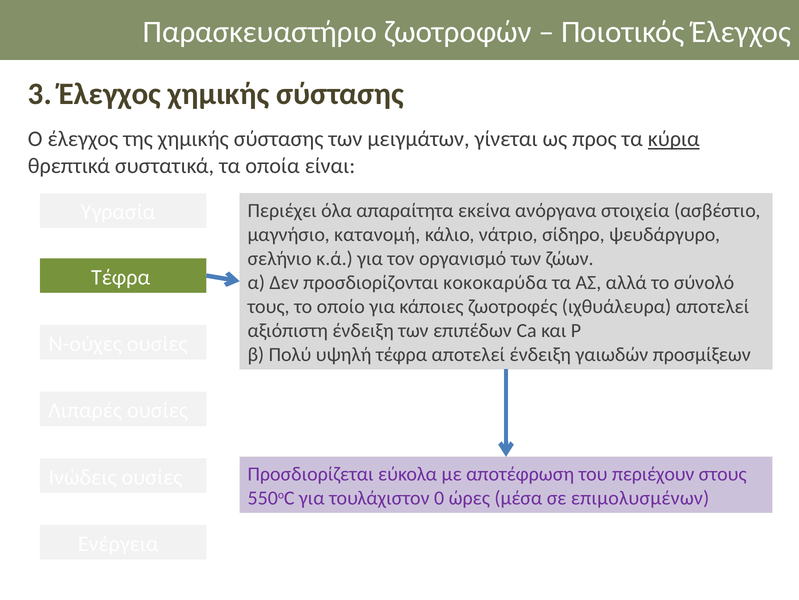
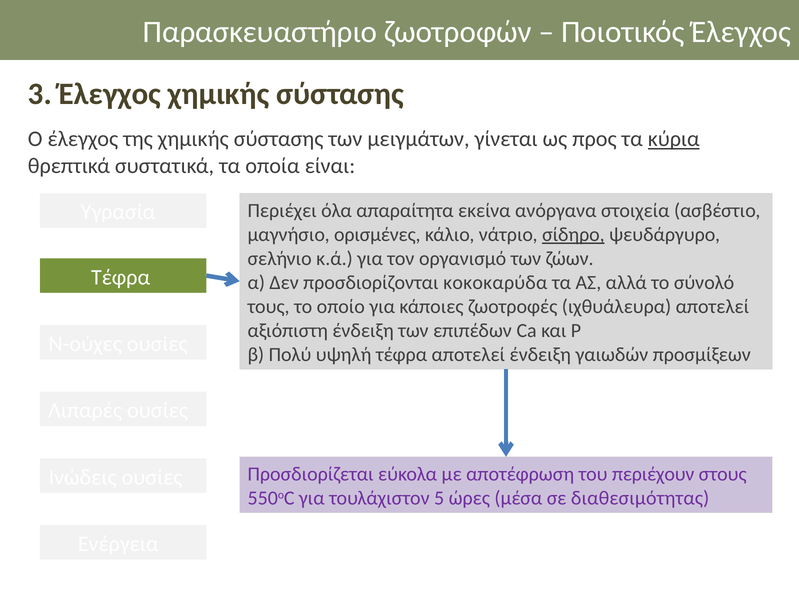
κατανομή: κατανομή -> ορισμένες (377, 234)
σίδηρο underline: none -> present (573, 234)
0: 0 -> 5 (439, 497)
επιμολυσμένων: επιμολυσμένων -> διαθεσιμότητας (640, 497)
